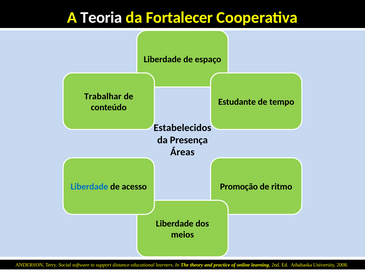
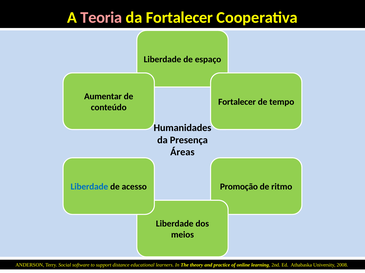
Teoria colour: white -> pink (101, 18)
Trabalhar: Trabalhar -> Aumentar (103, 97)
Estudante: Estudante -> Fortalecer (237, 102)
Estabelecidos: Estabelecidos -> Humanidades (182, 128)
